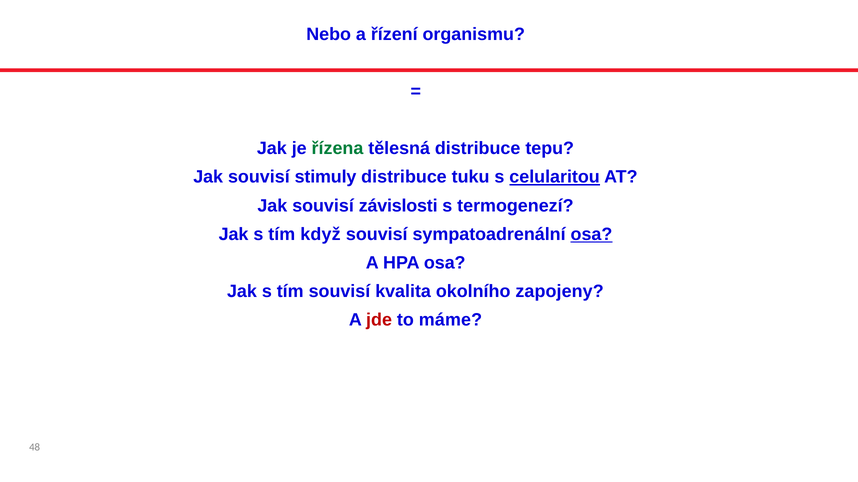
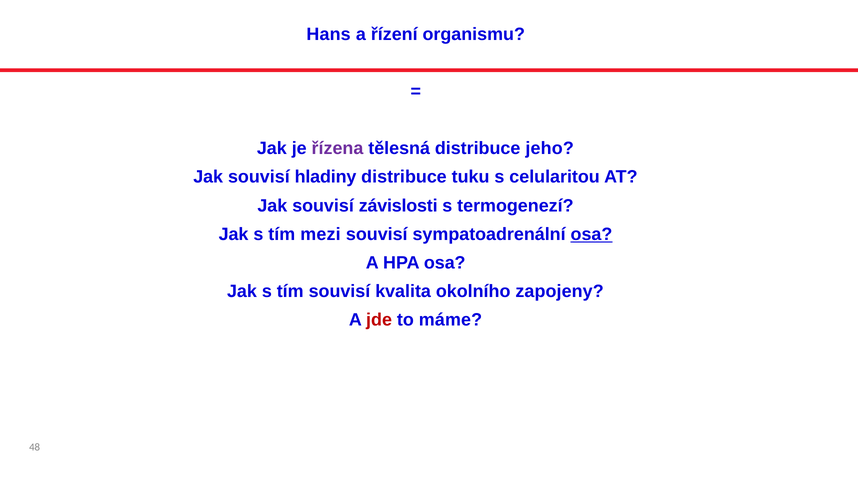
Nebo: Nebo -> Hans (329, 34)
řízena colour: green -> purple (337, 149)
tepu: tepu -> jeho (550, 149)
stimuly: stimuly -> hladiny (326, 177)
celularitou underline: present -> none (555, 177)
když: když -> mezi (320, 235)
